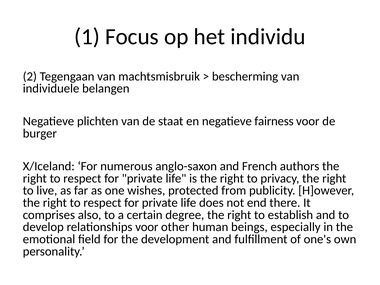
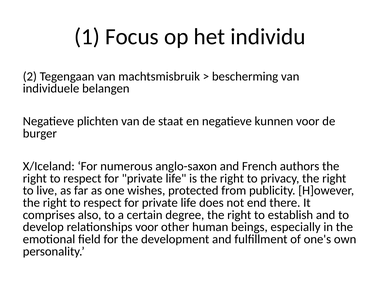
fairness: fairness -> kunnen (274, 121)
